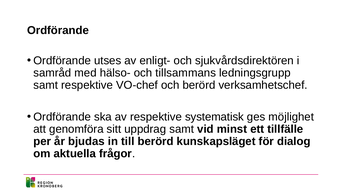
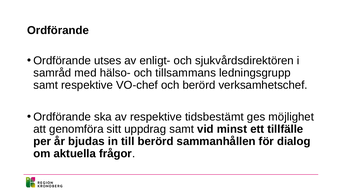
systematisk: systematisk -> tidsbestämt (214, 117)
kunskapsläget: kunskapsläget -> sammanhållen (216, 141)
